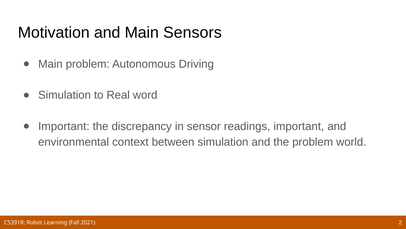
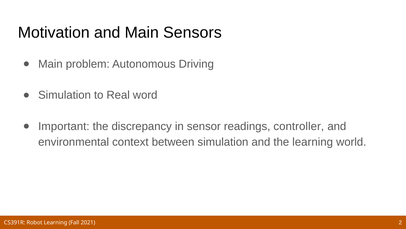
readings important: important -> controller (299, 126)
the problem: problem -> learning (313, 142)
